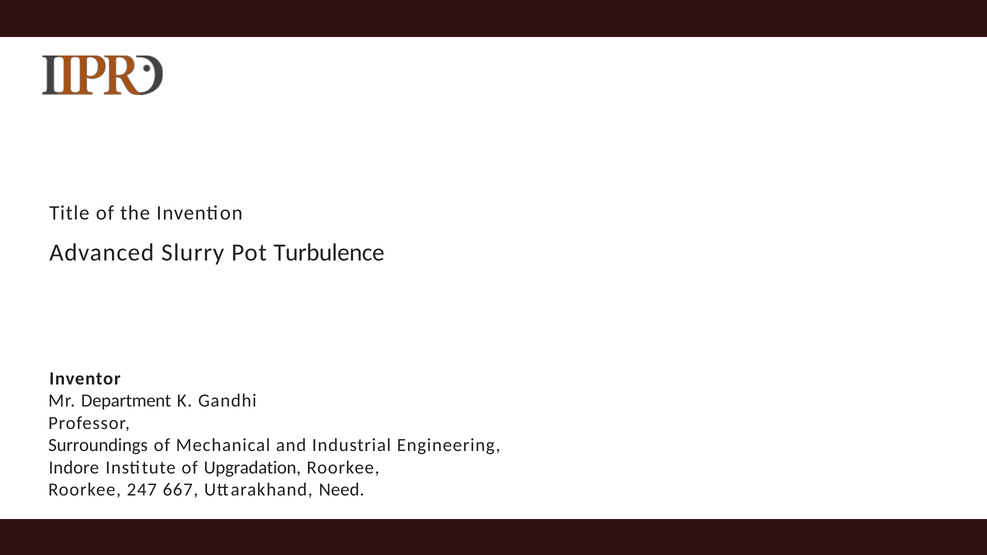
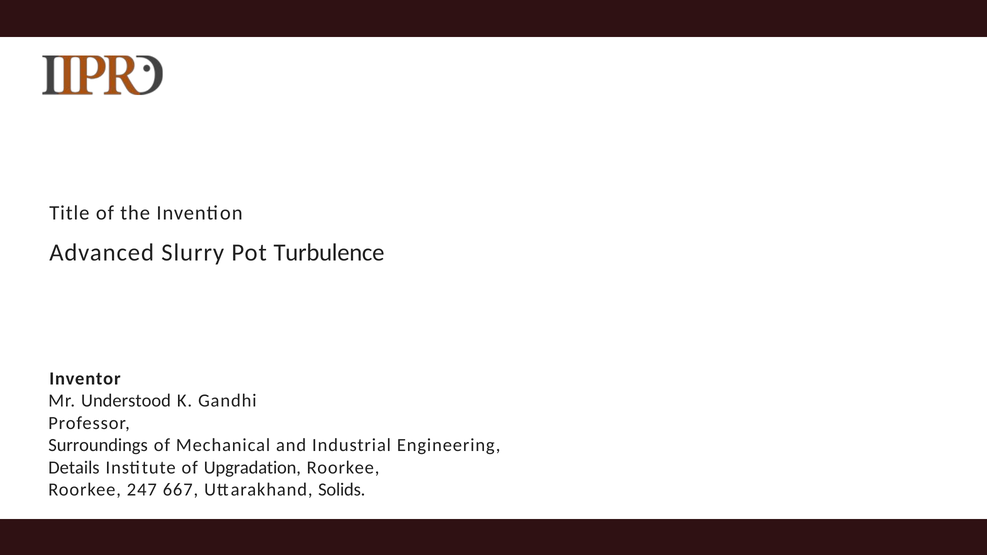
Department: Department -> Understood (126, 401)
Indore: Indore -> Details (74, 468)
Need: Need -> Solids (342, 490)
